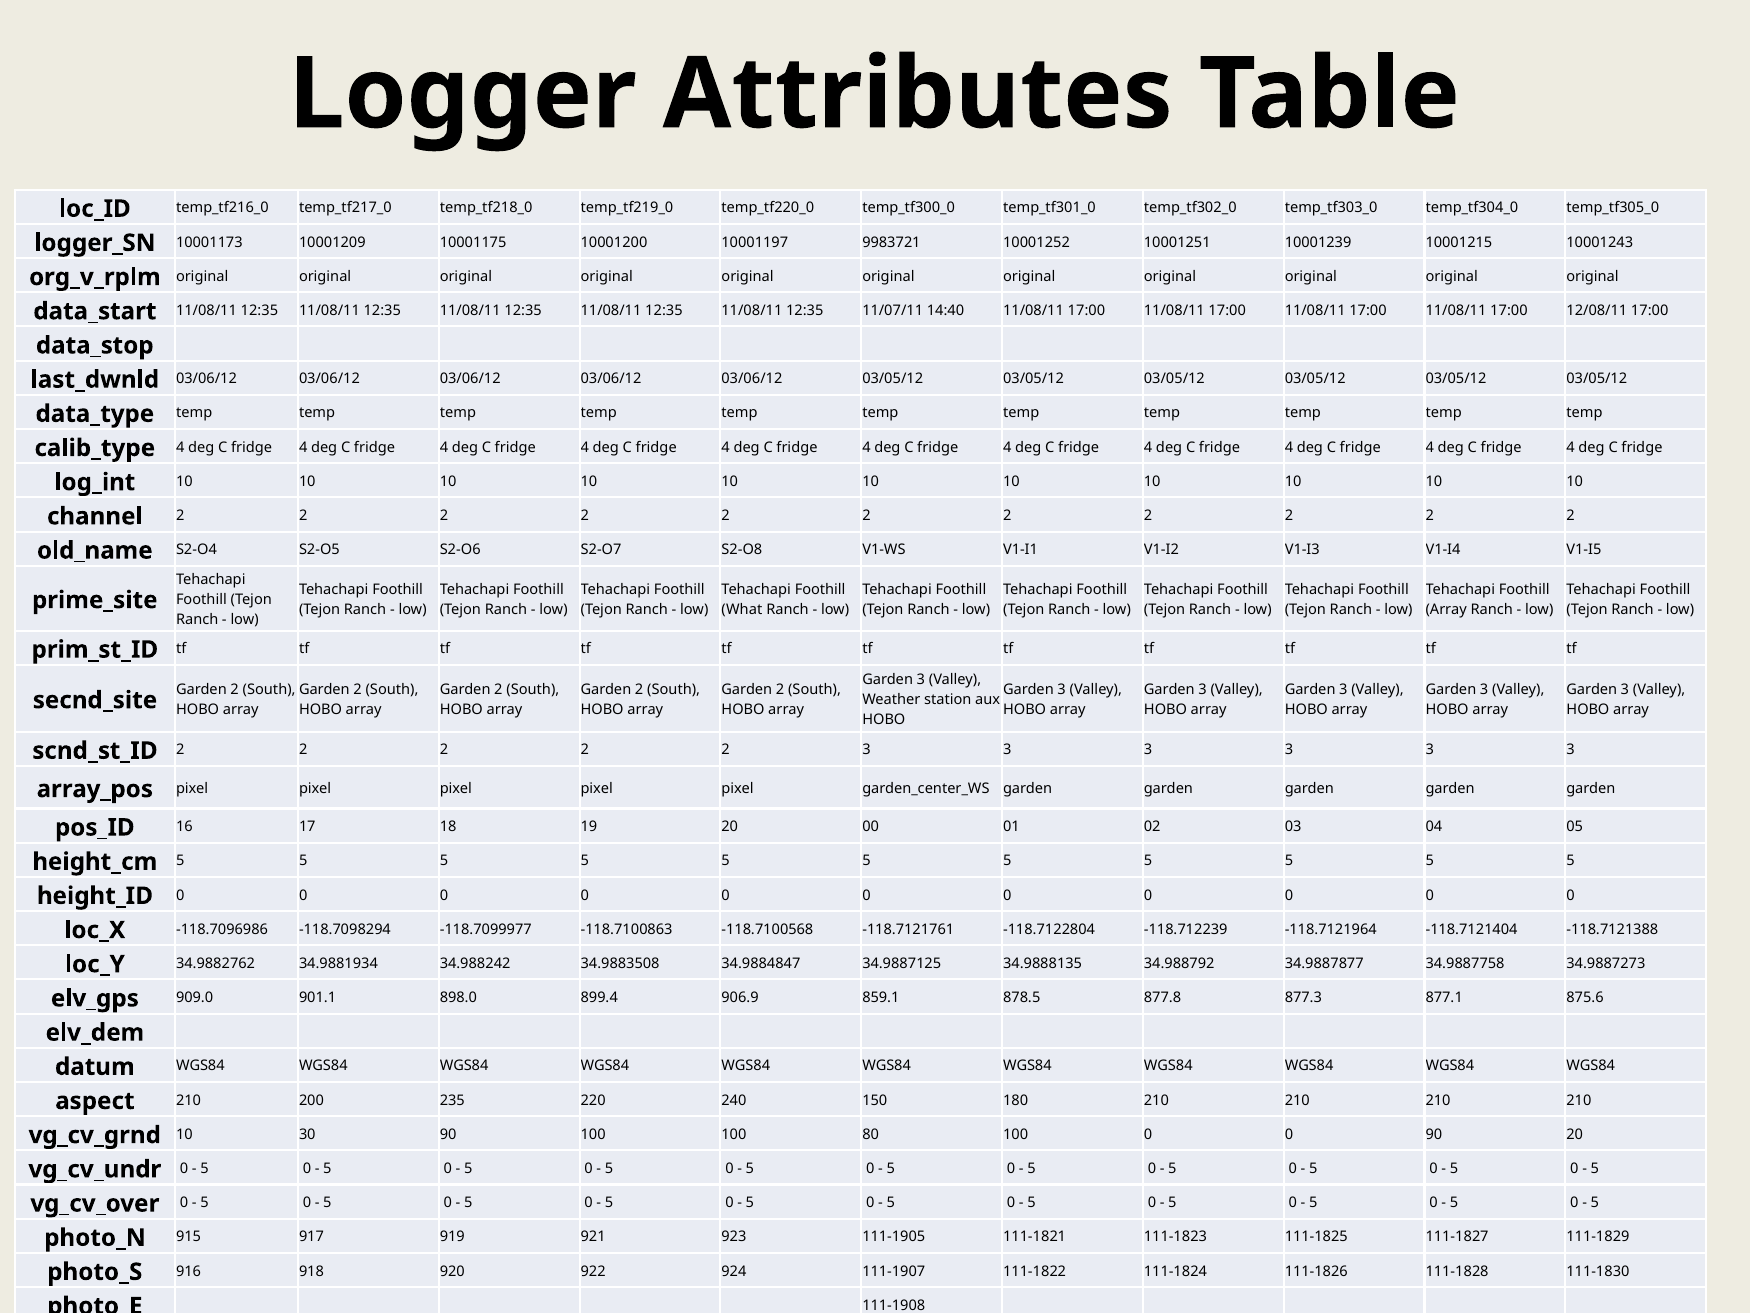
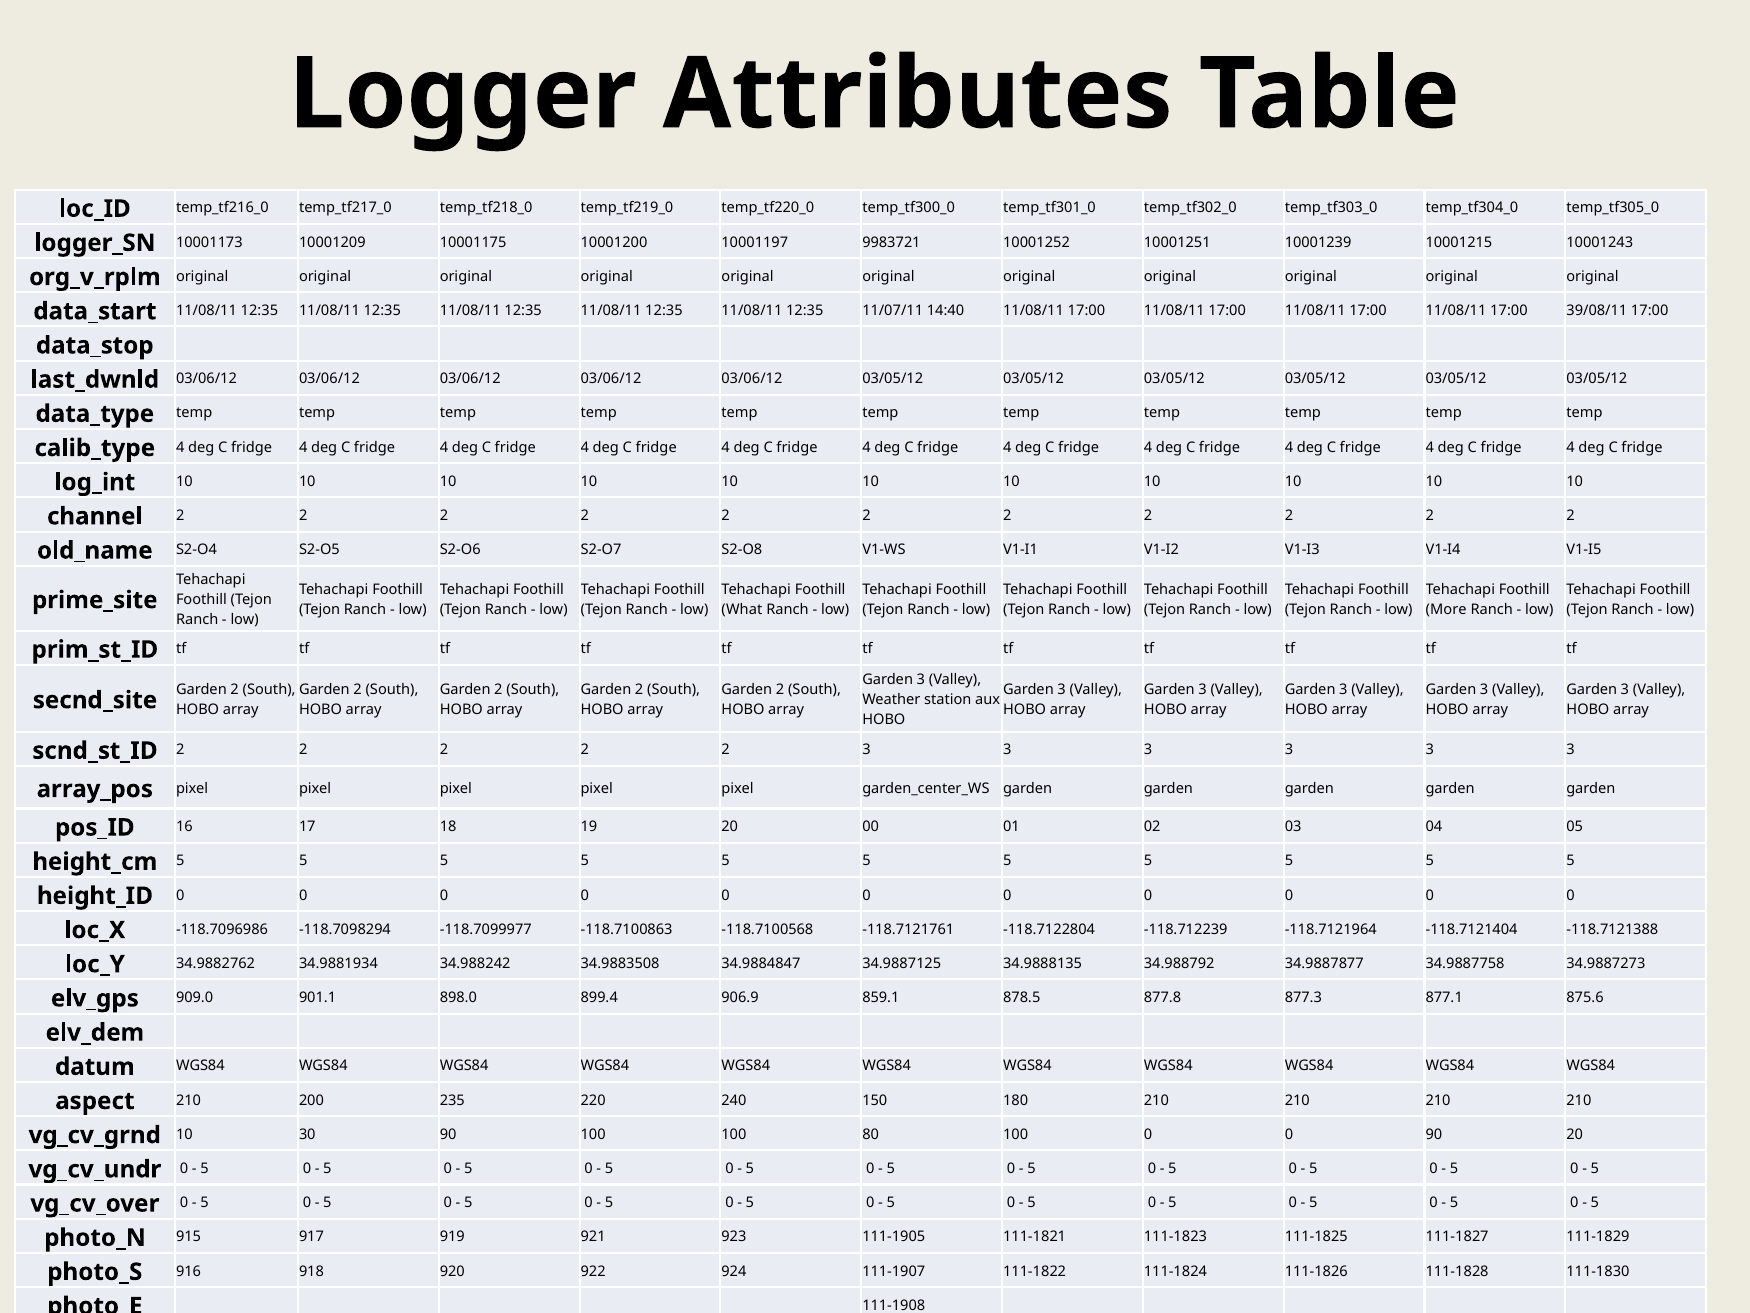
12/08/11: 12/08/11 -> 39/08/11 (1597, 310)
Array: Array -> More (1446, 609)
